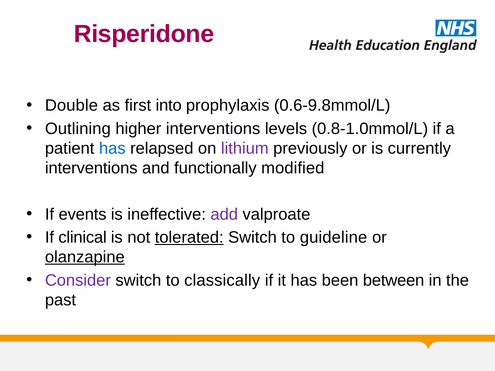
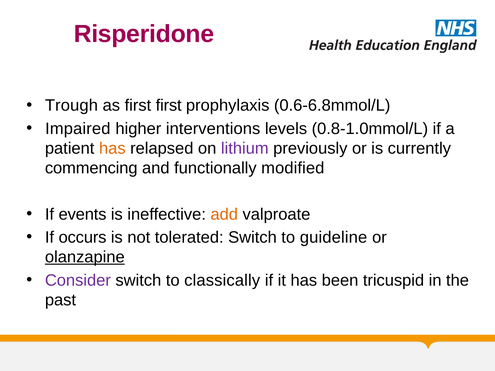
Double: Double -> Trough (71, 106)
first into: into -> first (169, 106)
0.6-9.8mmol/L: 0.6-9.8mmol/L -> 0.6-6.8mmol/L (332, 106)
Outlining: Outlining -> Impaired (78, 129)
has colour: blue -> orange (112, 148)
interventions: interventions -> commencing (91, 168)
add colour: purple -> orange (224, 214)
clinical: clinical -> occurs (83, 238)
tolerated underline: present -> none (189, 238)
between: between -> tricuspid (394, 280)
